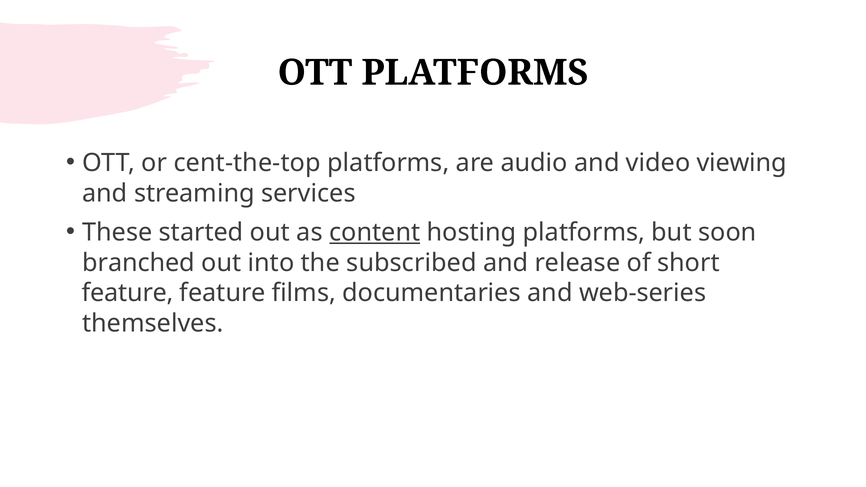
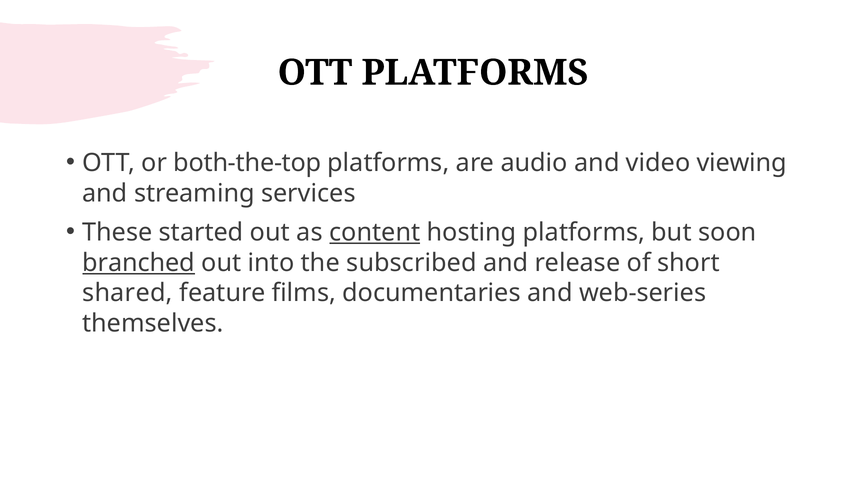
cent-the-top: cent-the-top -> both-the-top (247, 163)
branched underline: none -> present (139, 263)
feature: feature -> shared (127, 293)
